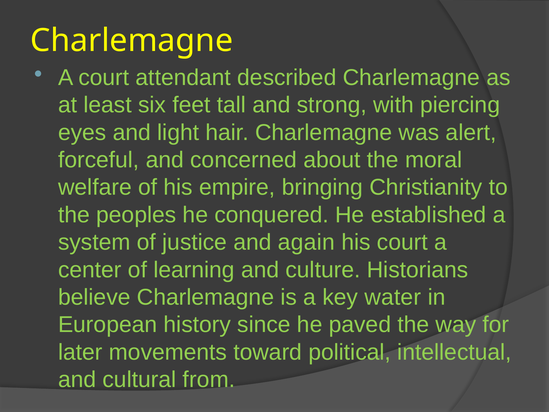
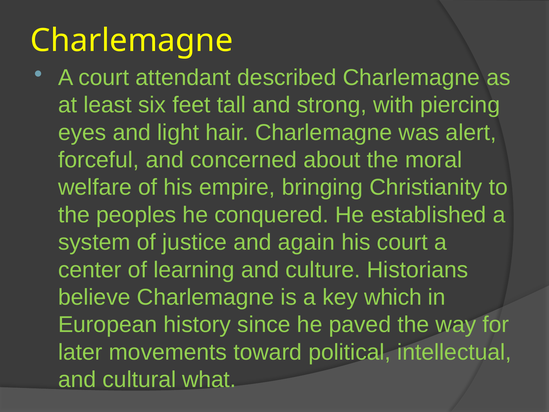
water: water -> which (393, 297)
from: from -> what (209, 379)
